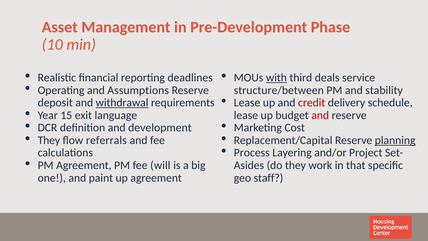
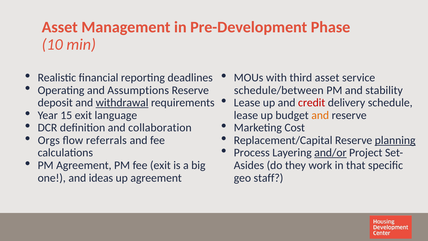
with underline: present -> none (276, 78)
third deals: deals -> asset (327, 78)
structure/between: structure/between -> schedule/between (279, 90)
and colour: red -> orange (320, 115)
development: development -> collaboration (160, 128)
They: They -> Orgs (49, 140)
and/or underline: none -> present (330, 153)
fee will: will -> exit (160, 165)
paint: paint -> ideas (101, 178)
